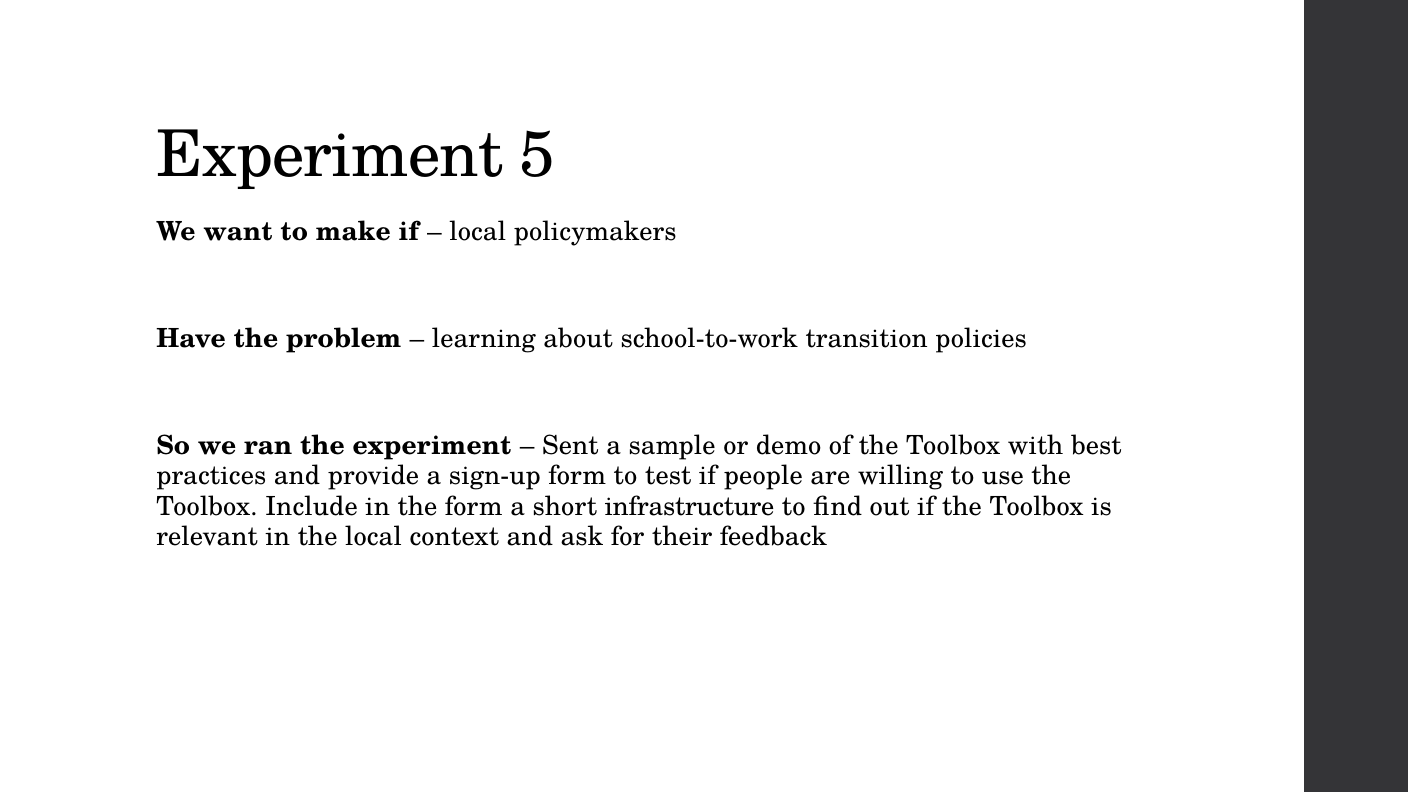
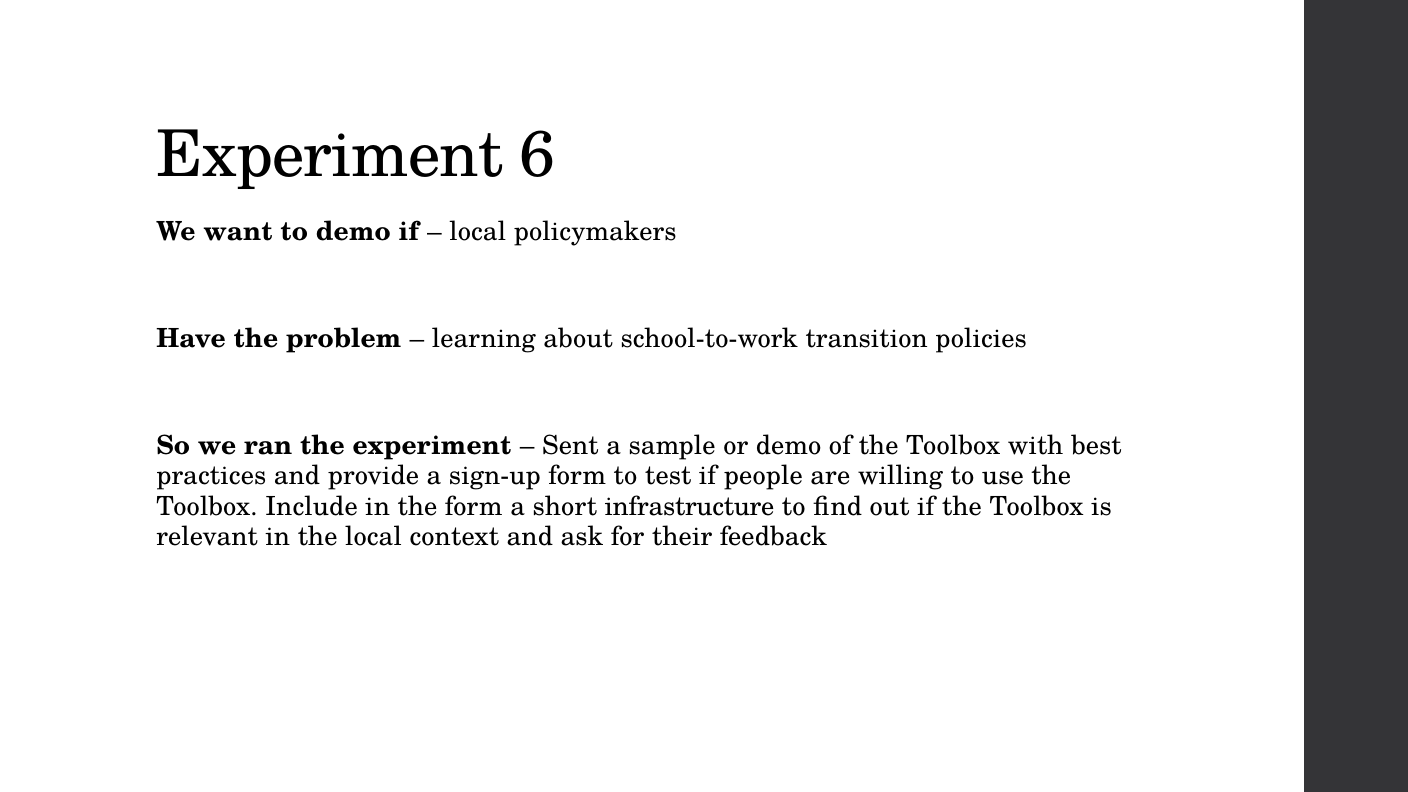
5: 5 -> 6 (538, 155)
to make: make -> demo (353, 232)
